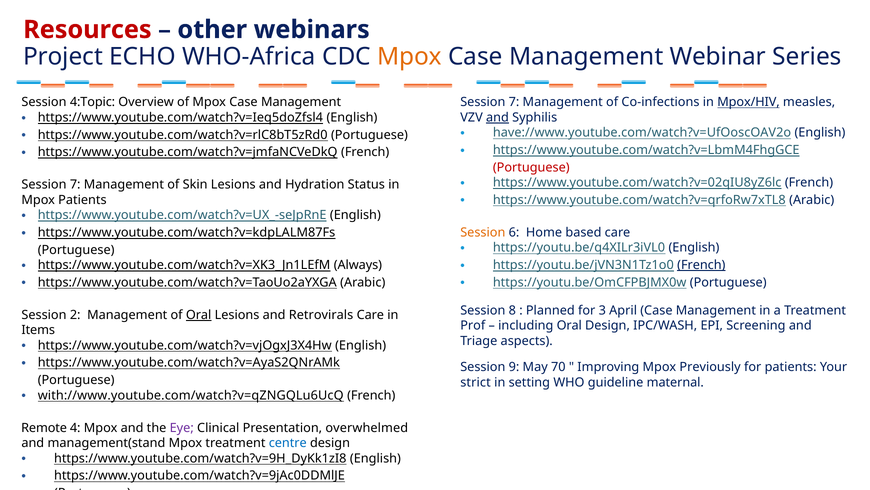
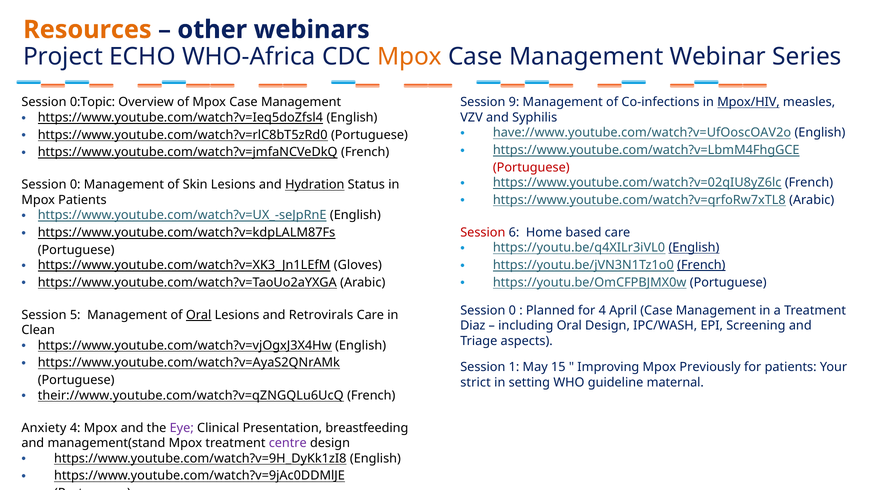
Resources colour: red -> orange (87, 30)
4:Topic: 4:Topic -> 0:Topic (93, 102)
7: 7 -> 9 (514, 102)
and underline: present -> none (497, 117)
7: 7 -> 0 (75, 184)
Hydration underline: none -> present (315, 184)
Session colour: orange -> red (483, 232)
English underline: none -> present (694, 247)
Always: Always -> Gloves (358, 265)
8: 8 -> 0 (512, 310)
for 3: 3 -> 4 (602, 310)
2: 2 -> 5 (75, 315)
Prof: Prof -> Diaz (473, 325)
Items: Items -> Clean (38, 330)
9: 9 -> 1 (514, 367)
70: 70 -> 15 (558, 367)
with://www.youtube.com/watch?v=qZNGQLu6UcQ: with://www.youtube.com/watch?v=qZNGQLu6UcQ -> their://www.youtube.com/watch?v=qZNGQLu6UcQ (191, 395)
Remote: Remote -> Anxiety (44, 427)
overwhelmed: overwhelmed -> breastfeeding (367, 427)
centre colour: blue -> purple (288, 443)
